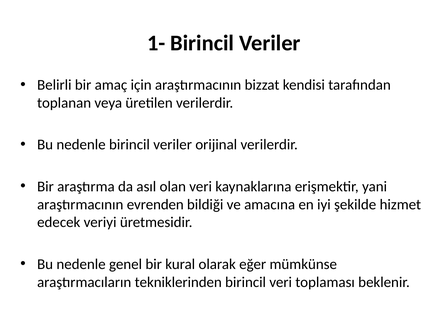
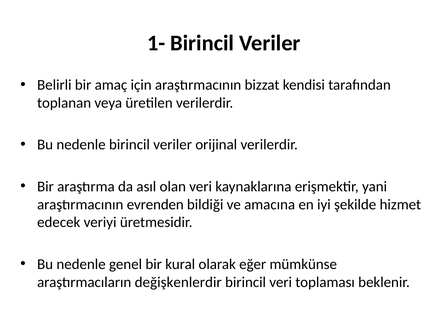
tekniklerinden: tekniklerinden -> değişkenlerdir (178, 282)
